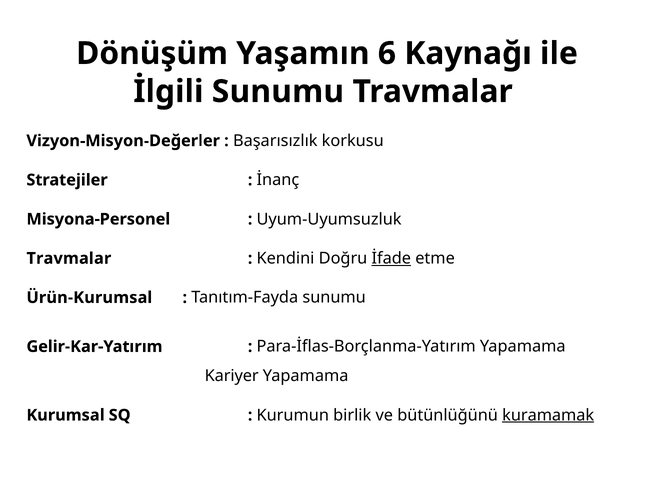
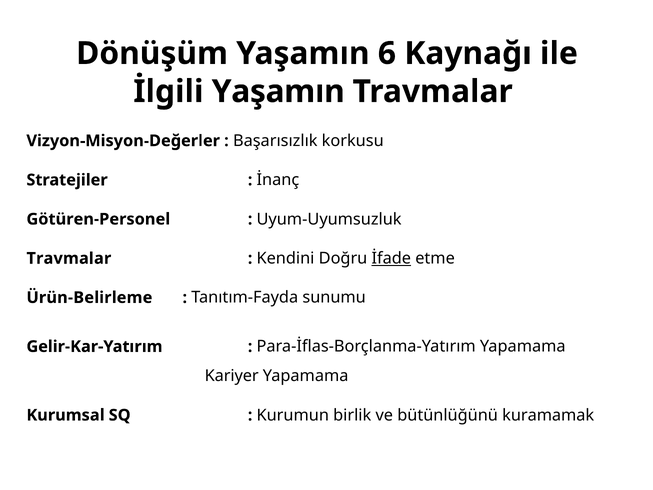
İlgili Sunumu: Sunumu -> Yaşamın (278, 92)
Misyona-Personel: Misyona-Personel -> Götüren-Personel (98, 219)
Ürün-Kurumsal: Ürün-Kurumsal -> Ürün-Belirleme (89, 297)
kuramamak underline: present -> none (548, 415)
